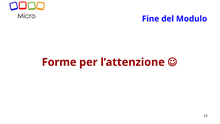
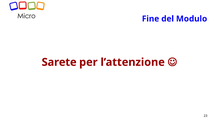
Forme: Forme -> Sarete (59, 62)
